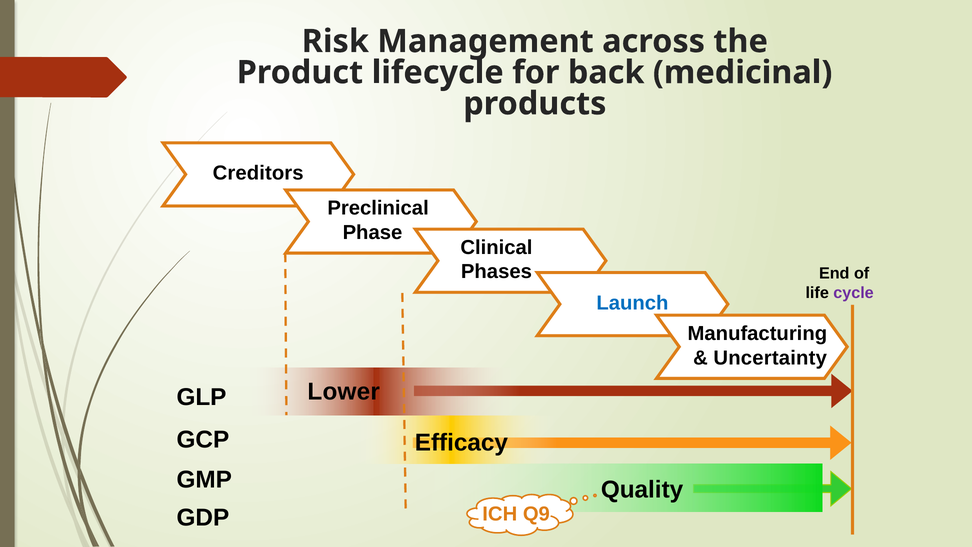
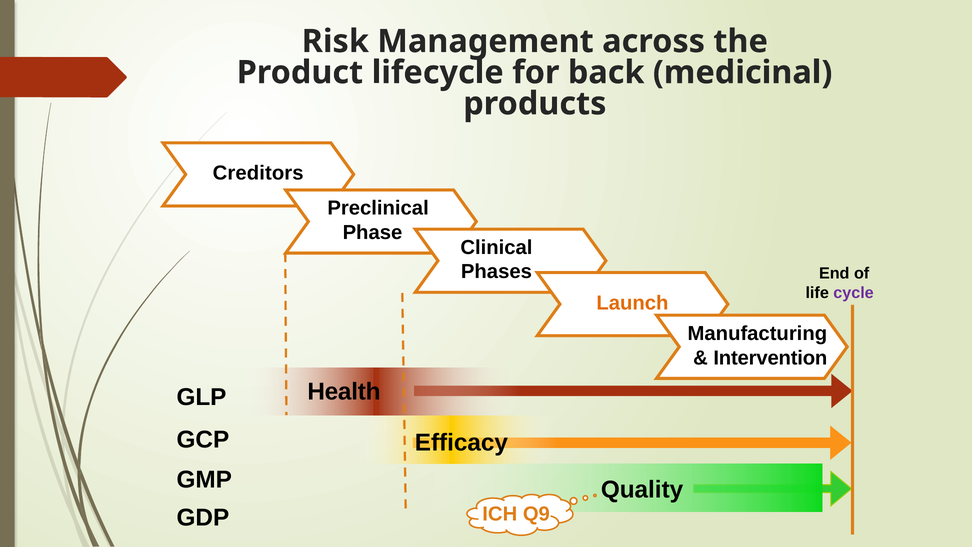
Launch colour: blue -> orange (632, 303)
Uncertainty: Uncertainty -> Intervention (770, 358)
Lower: Lower -> Health (344, 392)
